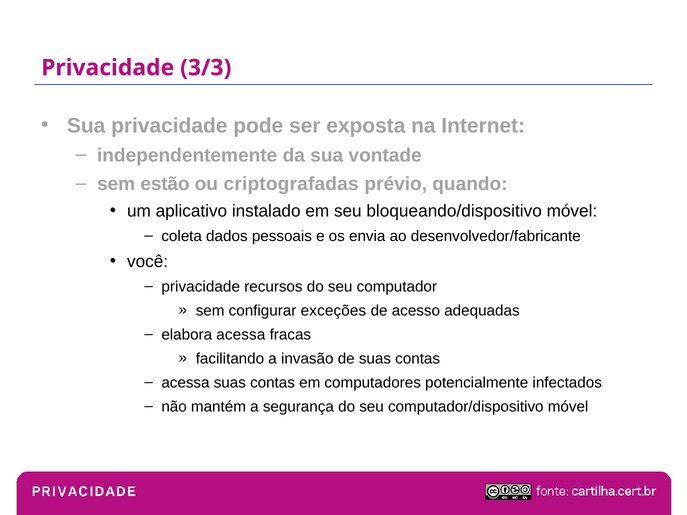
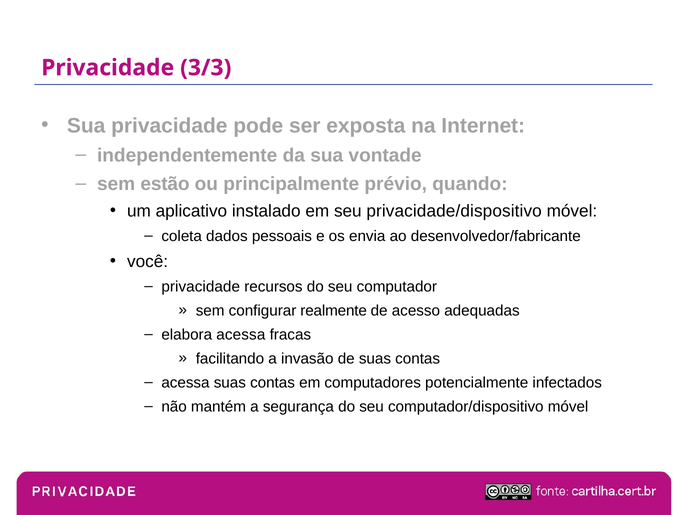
criptografadas: criptografadas -> principalmente (291, 184)
bloqueando/dispositivo: bloqueando/dispositivo -> privacidade/dispositivo (454, 211)
exceções: exceções -> realmente (334, 311)
